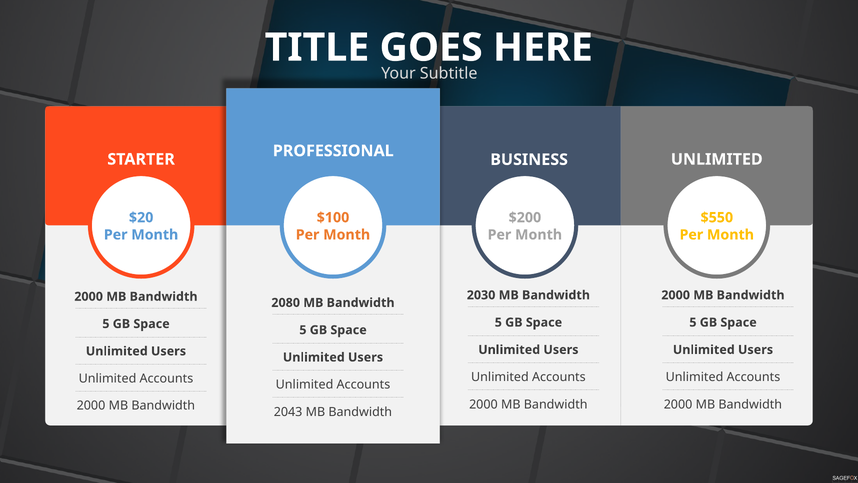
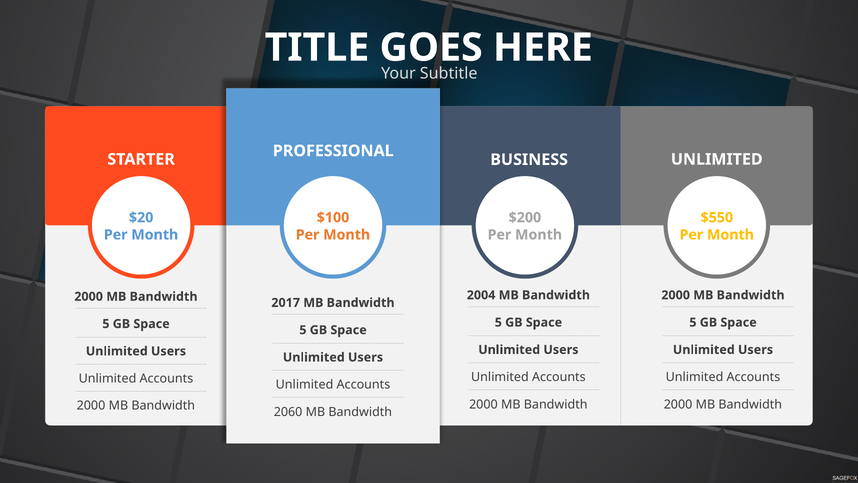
2030: 2030 -> 2004 (481, 295)
2080: 2080 -> 2017 (286, 303)
2043: 2043 -> 2060 (288, 412)
